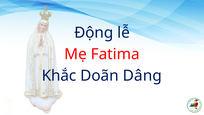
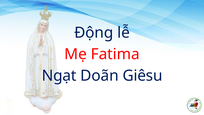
Khắc: Khắc -> Ngạt (59, 76)
Dâng: Dâng -> Giêsu (143, 76)
